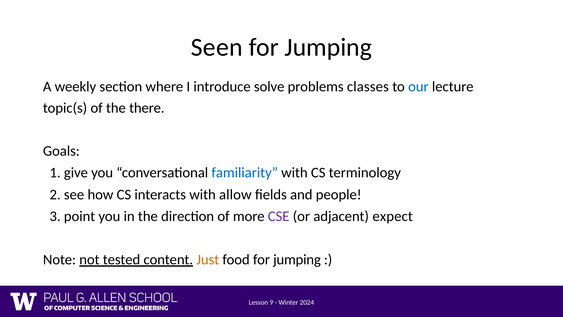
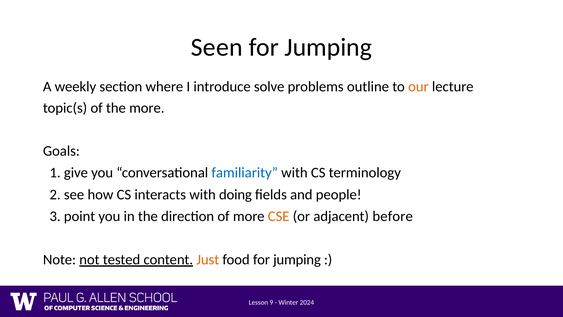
classes: classes -> outline (368, 87)
our colour: blue -> orange (418, 87)
the there: there -> more (147, 108)
allow: allow -> doing (235, 194)
CSE colour: purple -> orange (279, 216)
expect: expect -> before (393, 216)
